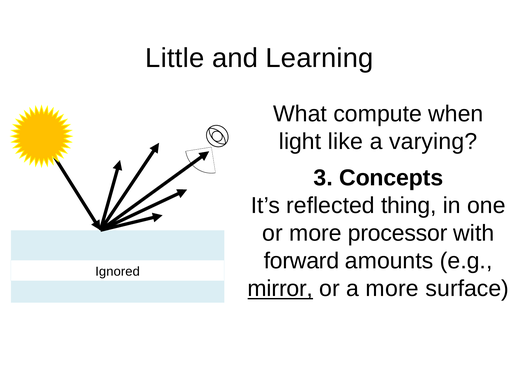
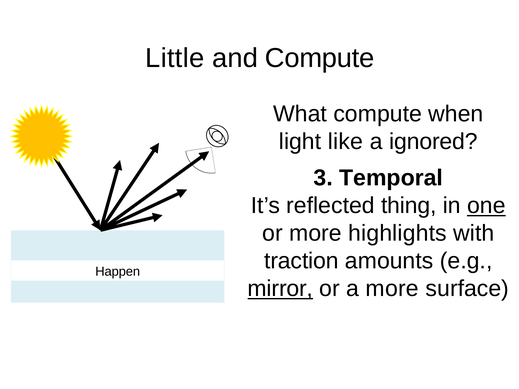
and Learning: Learning -> Compute (320, 58)
varying: varying -> ignored (433, 142)
Concepts: Concepts -> Temporal (391, 178)
one underline: none -> present (486, 206)
processor: processor -> highlights (397, 234)
forward: forward -> traction (301, 261)
Ignored: Ignored -> Happen (118, 272)
